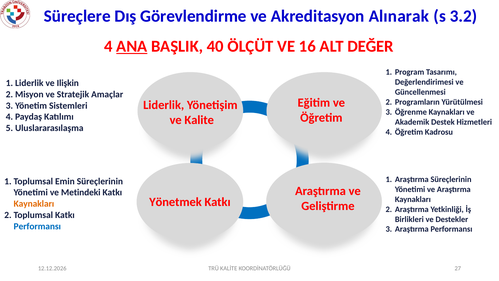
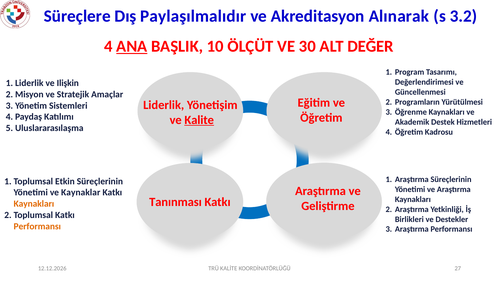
Görevlendirme: Görevlendirme -> Paylaşılmalıdır (193, 16)
40: 40 -> 10 (215, 46)
16: 16 -> 30 (307, 46)
Kalite underline: none -> present (199, 120)
Emin: Emin -> Etkin (65, 181)
Metindeki: Metindeki -> Kaynaklar (81, 192)
Yönetmek: Yönetmek -> Tanınması (175, 202)
Performansı colour: blue -> orange (37, 226)
